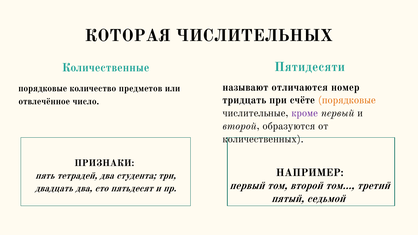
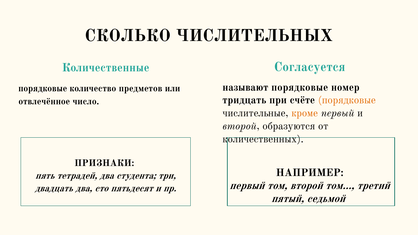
КОТОРАЯ: КОТОРАЯ -> СКОЛЬКО (128, 36)
Пятидесяти: Пятидесяти -> Согласуется (310, 67)
называют отличаются: отличаются -> порядковые (300, 87)
кроме colour: purple -> orange (305, 113)
